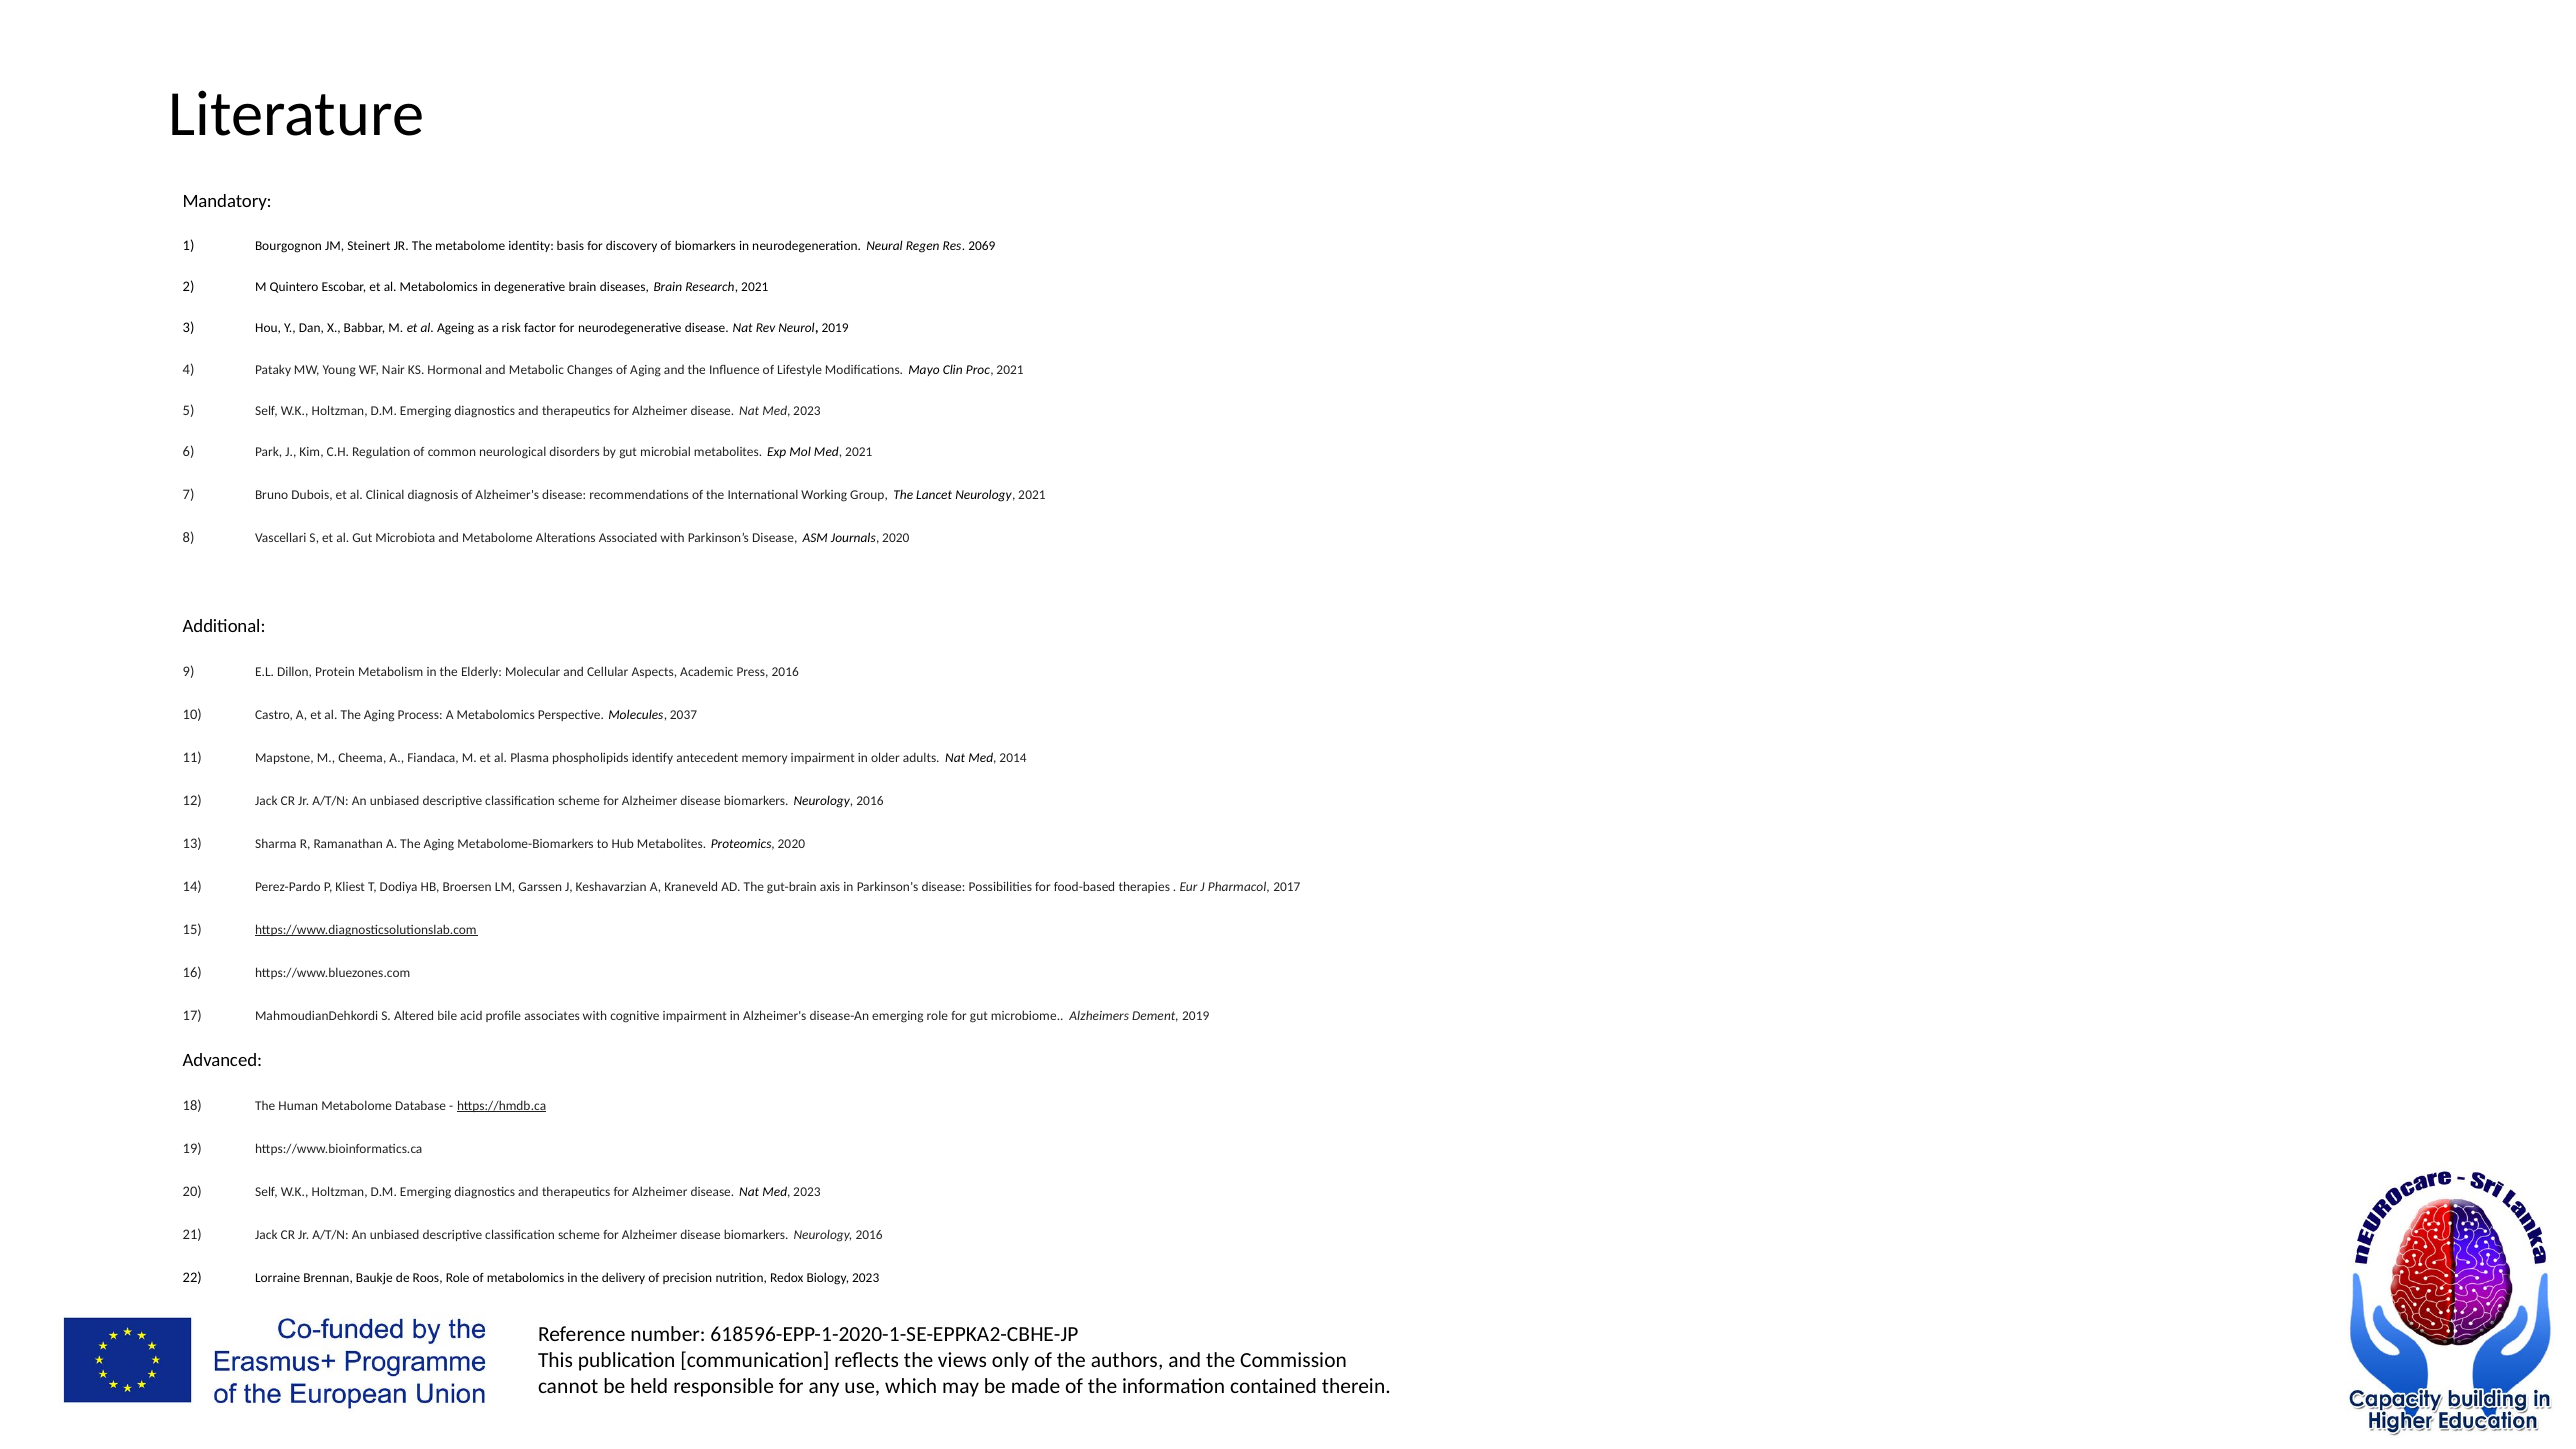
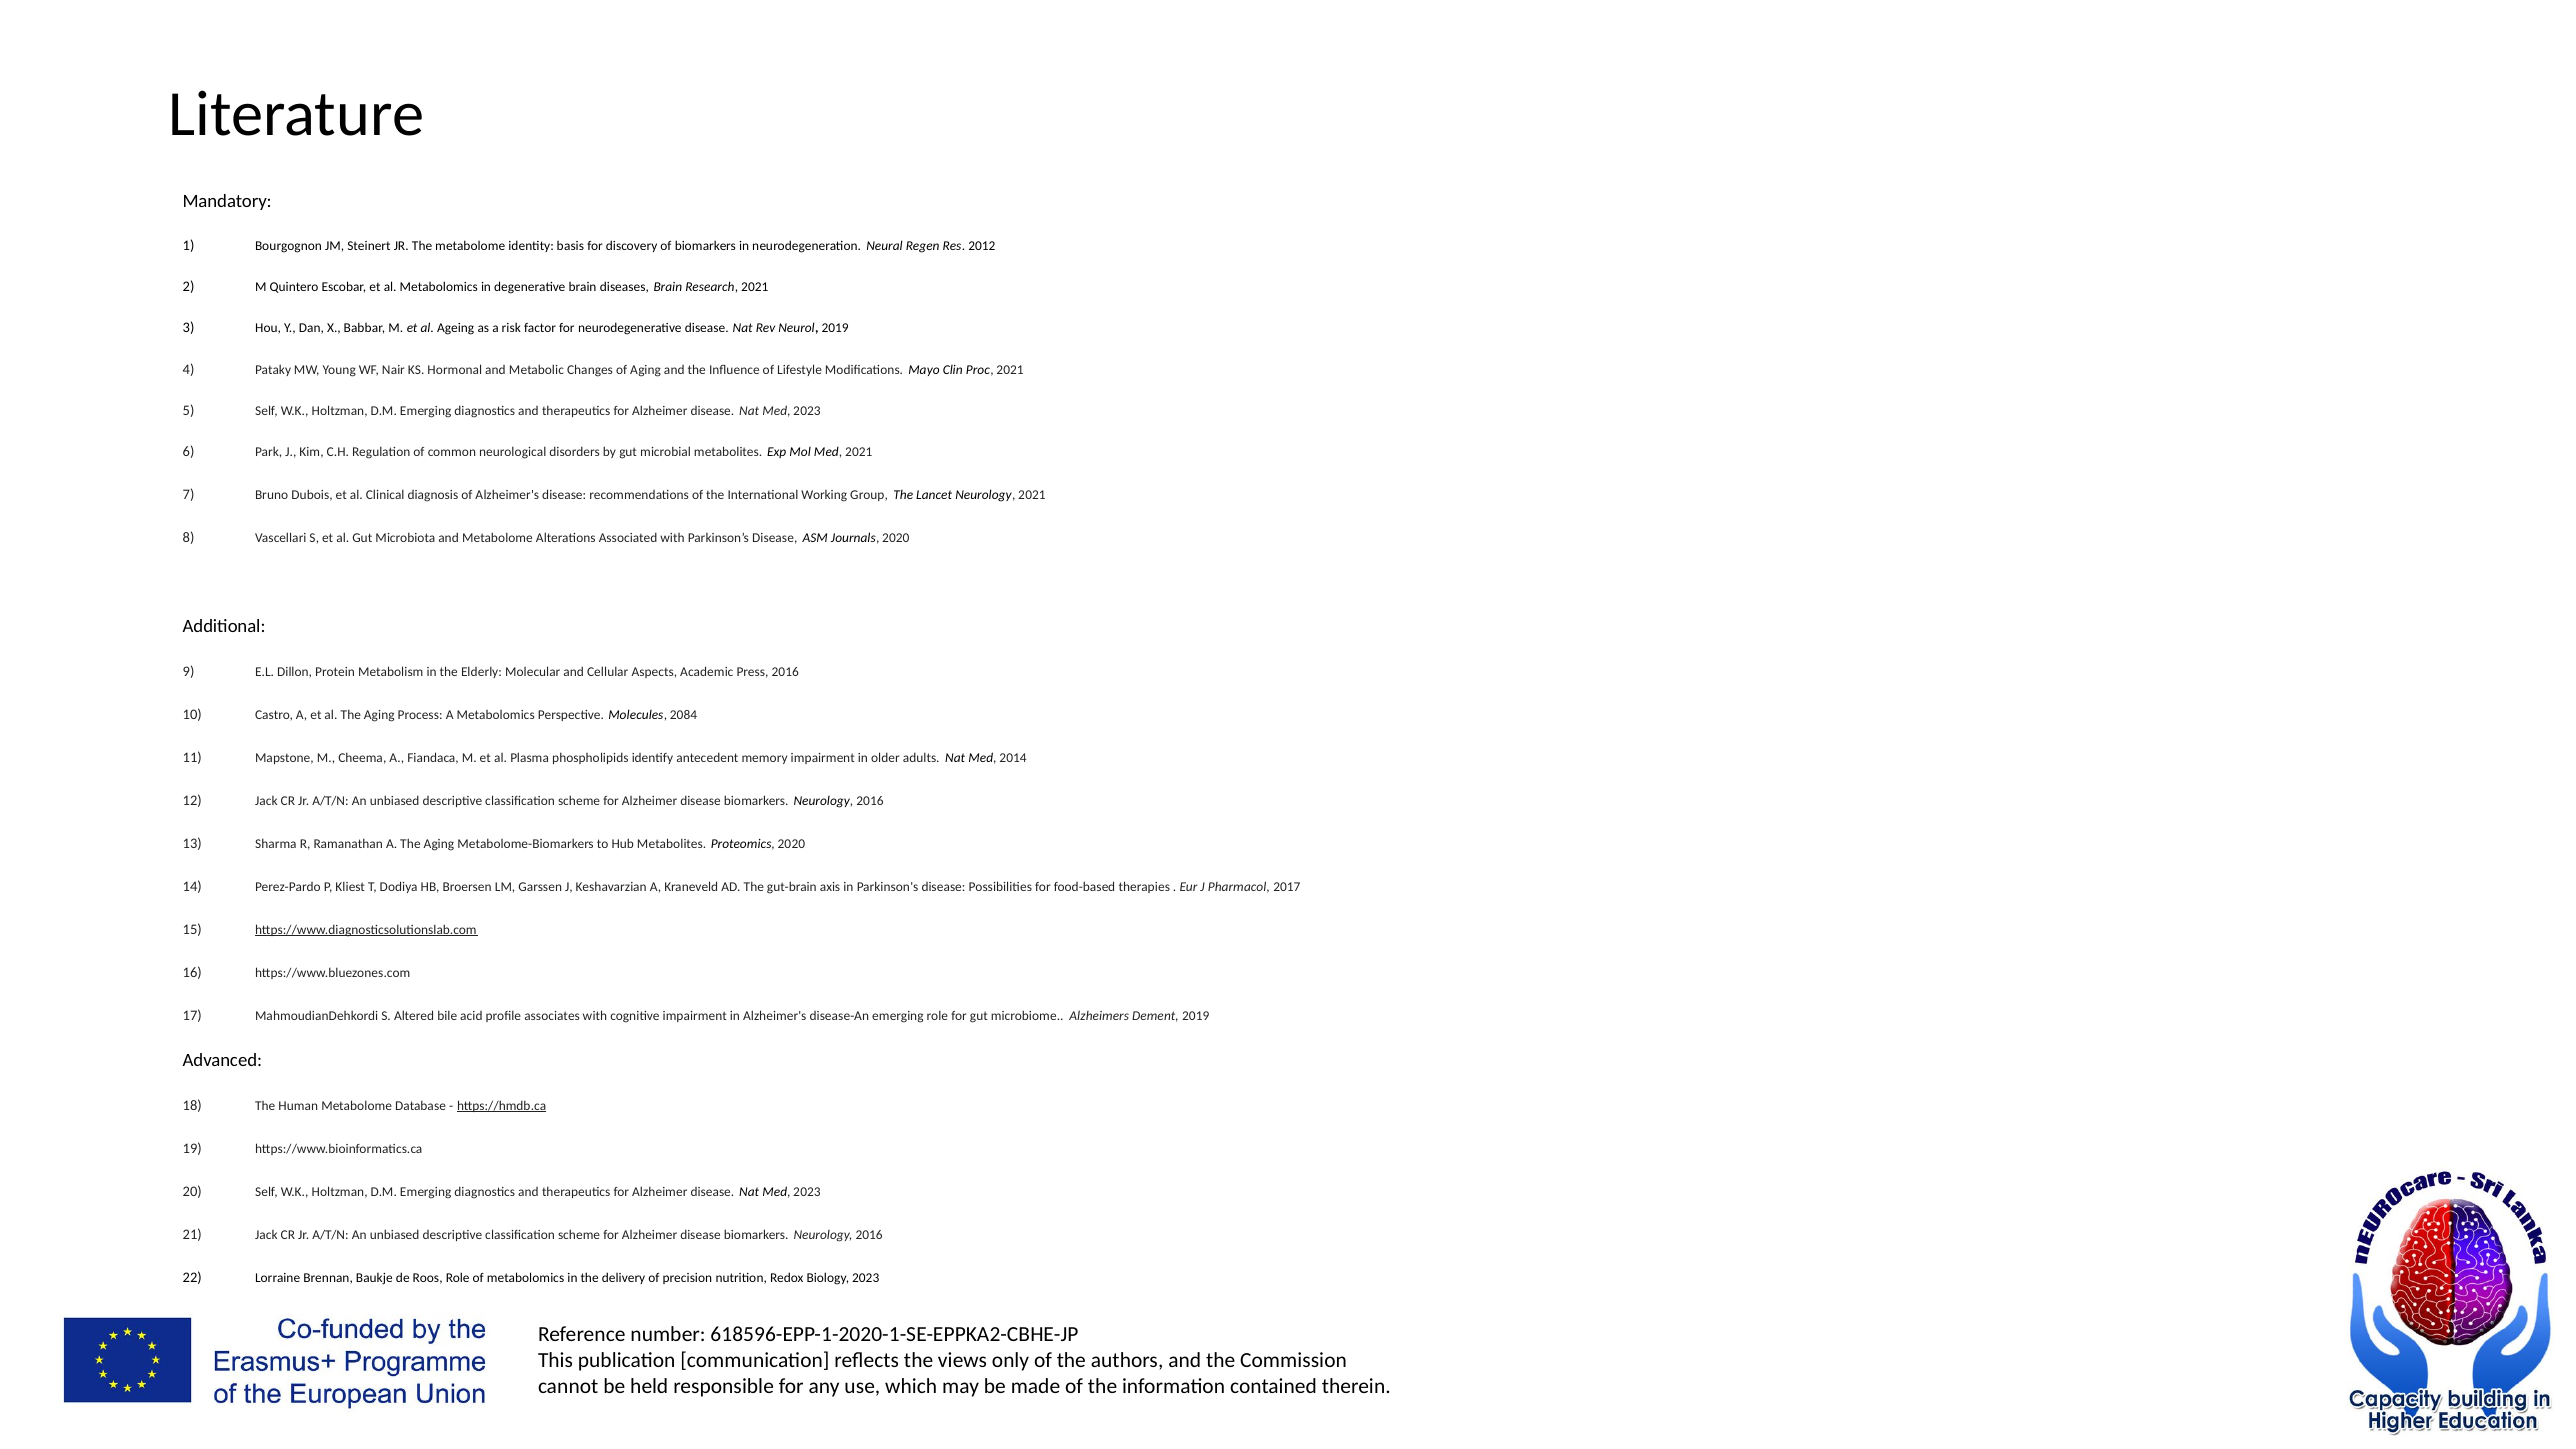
2069: 2069 -> 2012 (982, 246)
2037: 2037 -> 2084 (683, 715)
